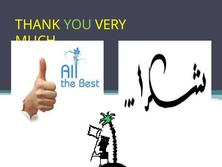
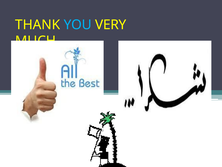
YOU colour: light green -> light blue (78, 25)
